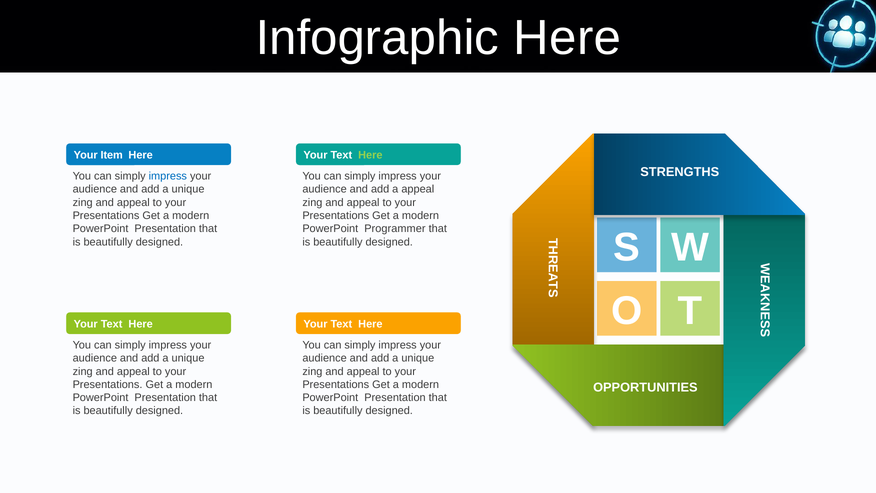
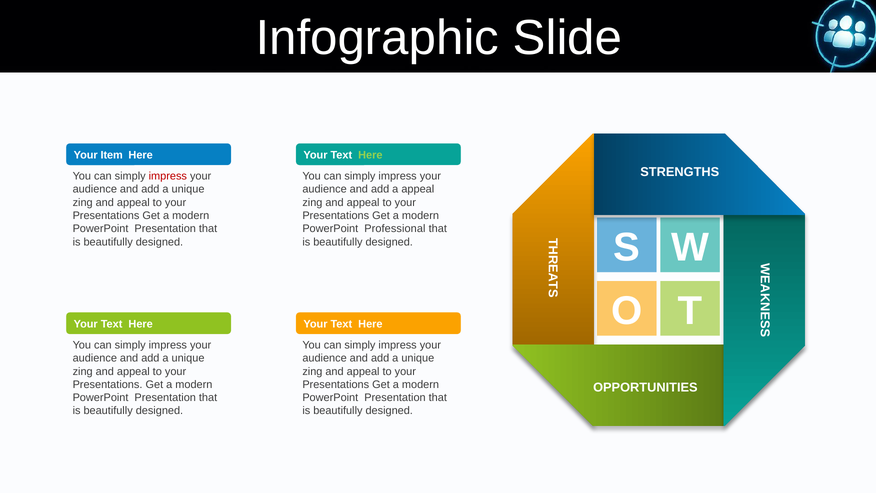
Infographic Here: Here -> Slide (567, 38)
impress colour: blue -> red (168, 176)
Programmer: Programmer -> Professional (395, 229)
